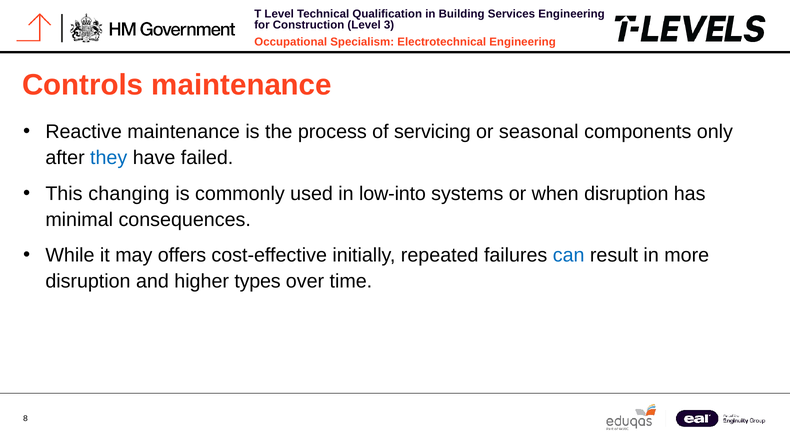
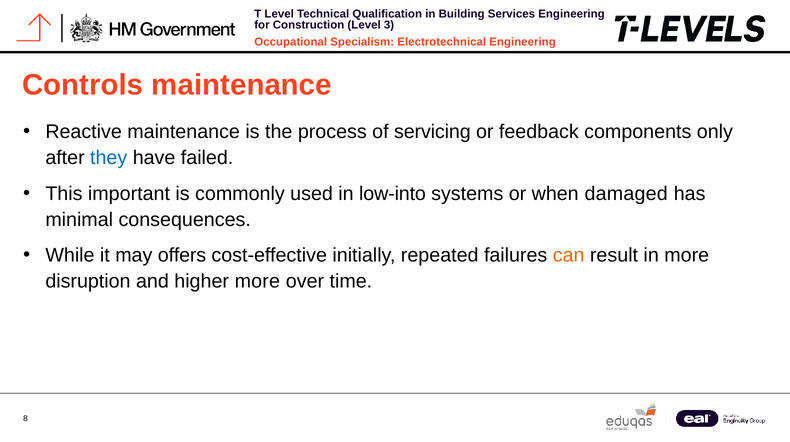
seasonal: seasonal -> feedback (539, 132)
changing: changing -> important (129, 193)
when disruption: disruption -> damaged (626, 193)
can colour: blue -> orange (569, 255)
higher types: types -> more (257, 281)
